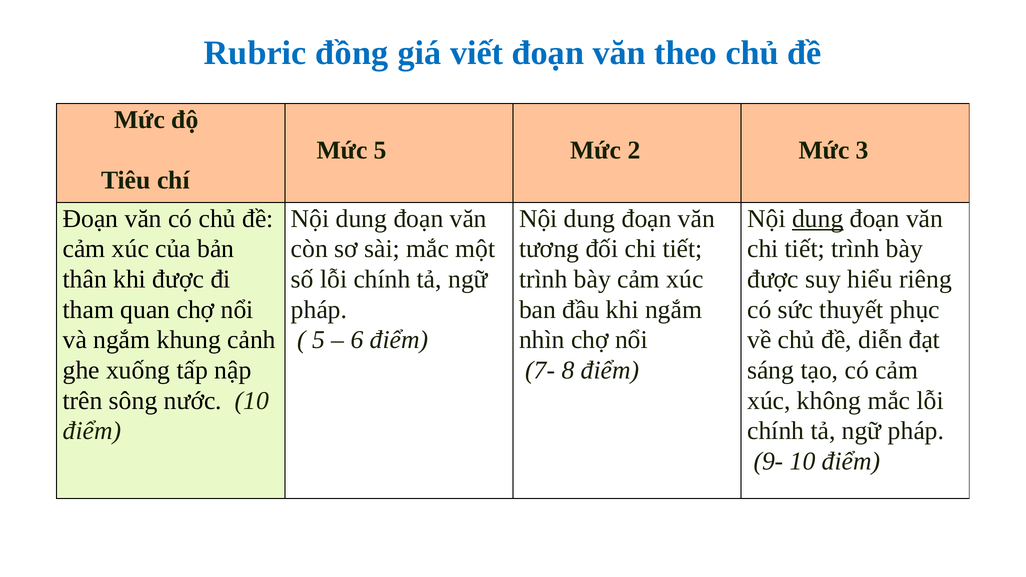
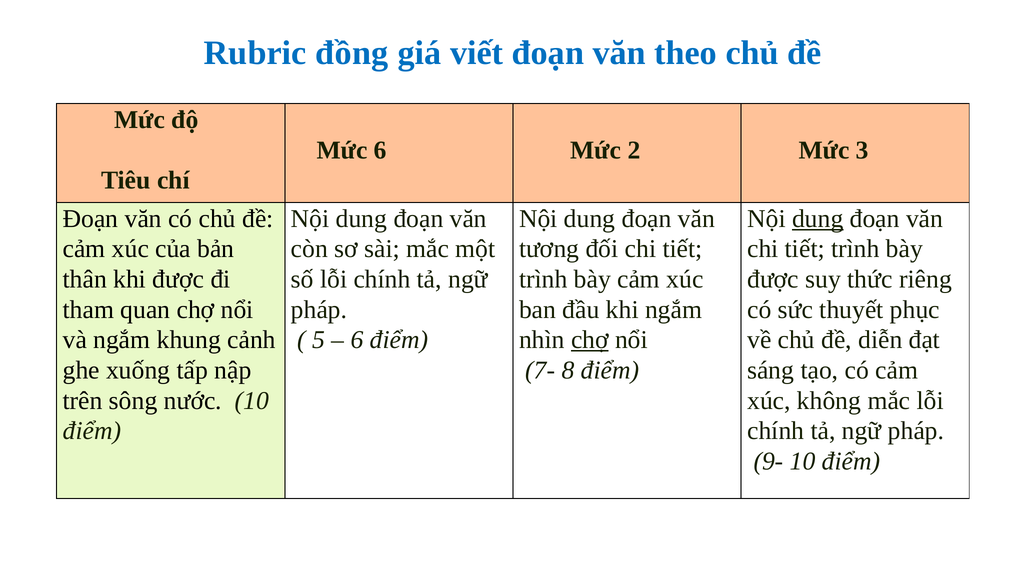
Mức 5: 5 -> 6 (380, 150)
hiểu: hiểu -> thức (870, 279)
chợ underline: none -> present (590, 340)
